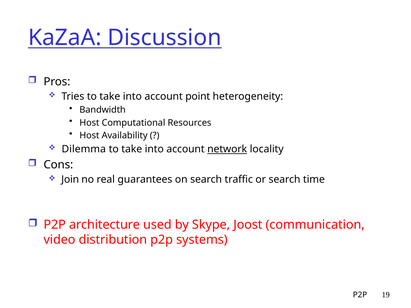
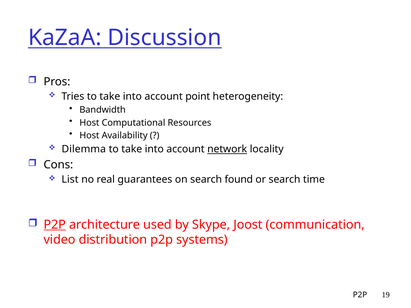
Join: Join -> List (70, 180)
traffic: traffic -> found (239, 180)
P2P underline: none -> present (55, 225)
